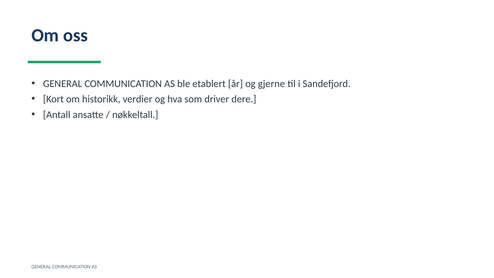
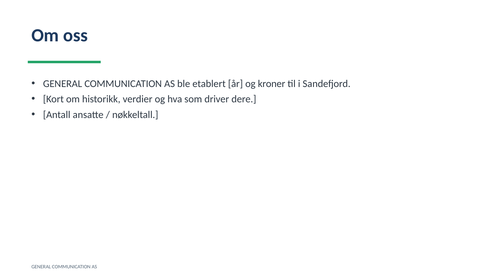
gjerne: gjerne -> kroner (272, 84)
